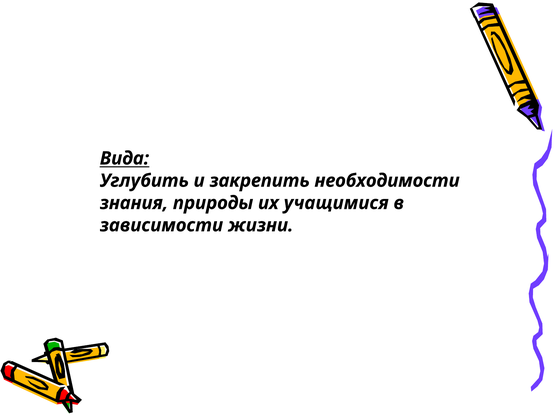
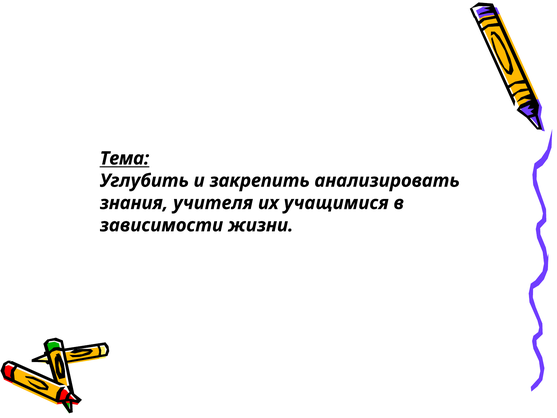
Вида: Вида -> Тема (125, 158)
необходимости: необходимости -> анализировать (387, 181)
природы: природы -> учителя (213, 203)
